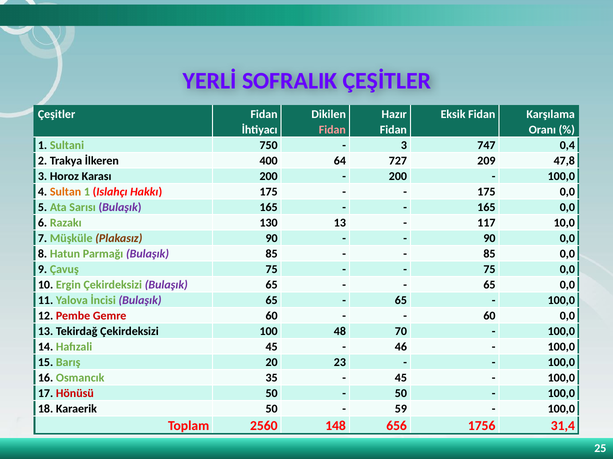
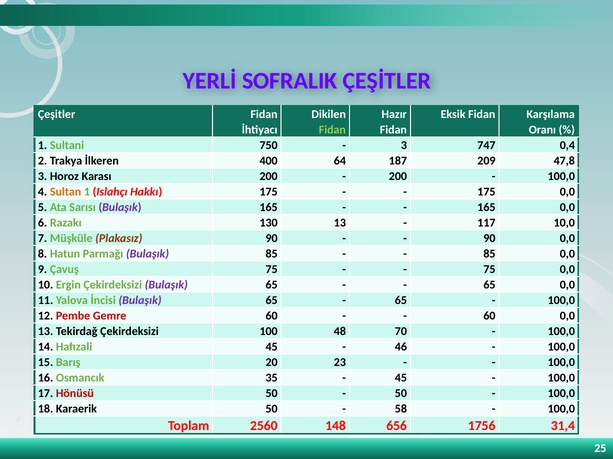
Fidan colour: pink -> light green (332, 130)
727: 727 -> 187 (398, 161)
59: 59 -> 58 (401, 410)
